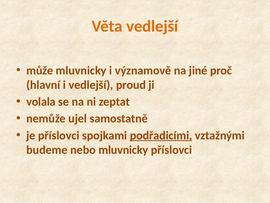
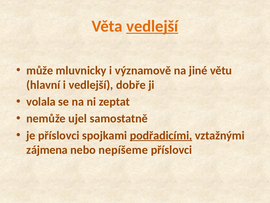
vedlejší underline: none -> present (152, 26)
proč: proč -> větu (221, 70)
proud: proud -> dobře (131, 85)
budeme: budeme -> zájmena (47, 150)
nebo mluvnicky: mluvnicky -> nepíšeme (123, 150)
